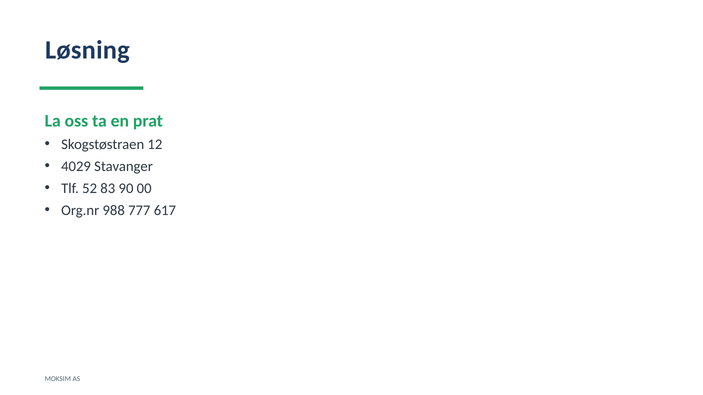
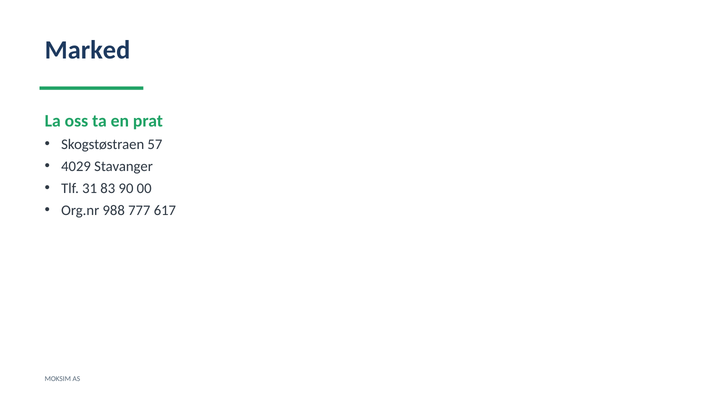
Løsning: Løsning -> Marked (87, 50)
12: 12 -> 57 (155, 145)
52: 52 -> 31 (90, 189)
